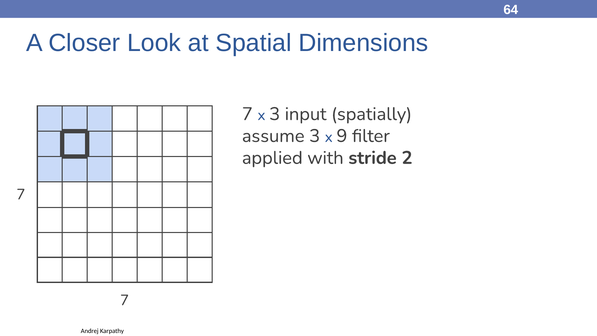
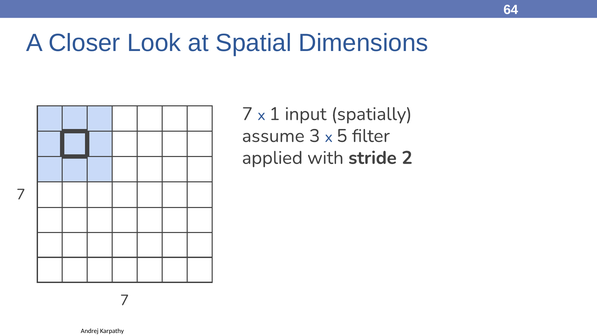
x 3: 3 -> 1 (275, 114)
9: 9 -> 5 (342, 136)
